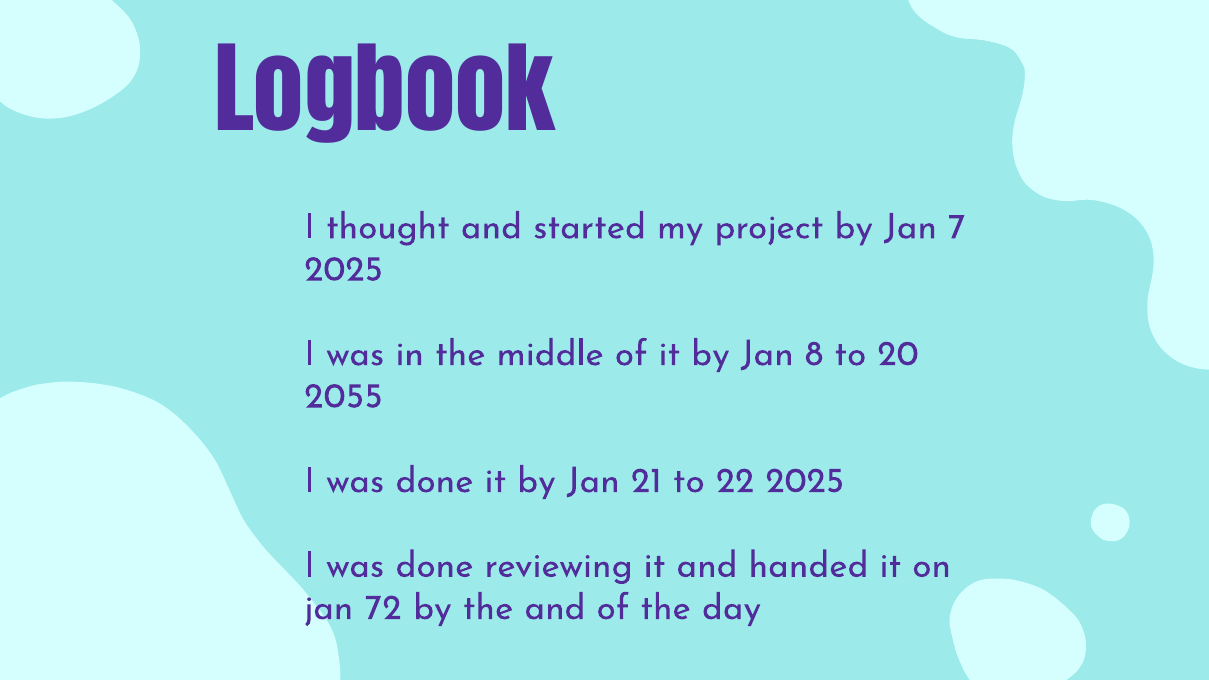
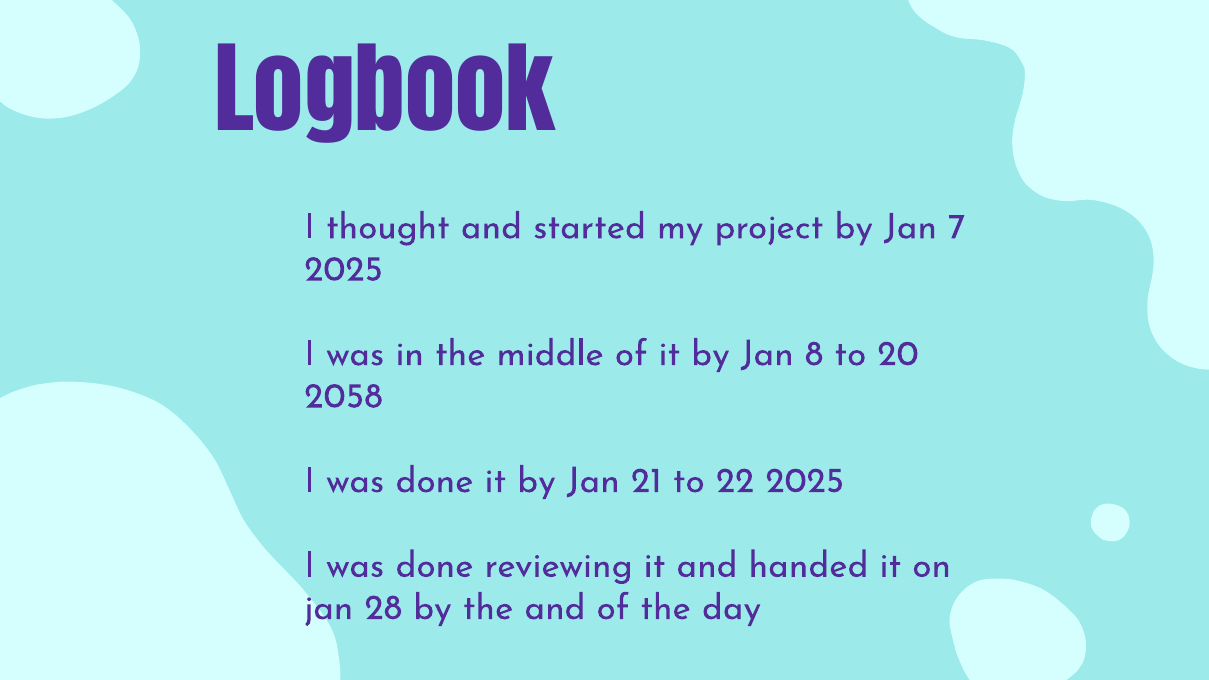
2055: 2055 -> 2058 (343, 396)
72: 72 -> 28 (383, 608)
